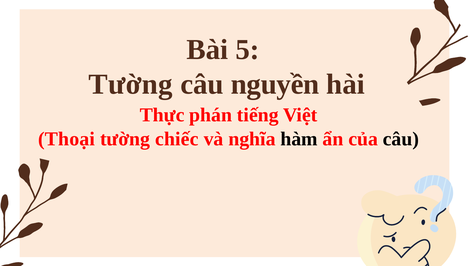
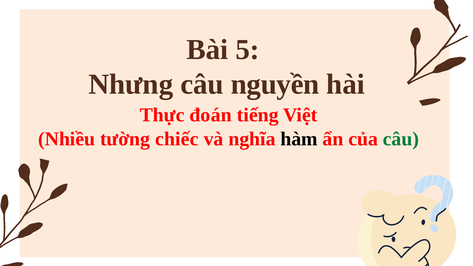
Tường: Tường -> Nhưng (131, 84)
phán: phán -> đoán (211, 115)
Thoại: Thoại -> Nhiều (67, 139)
câu colour: black -> green (401, 139)
